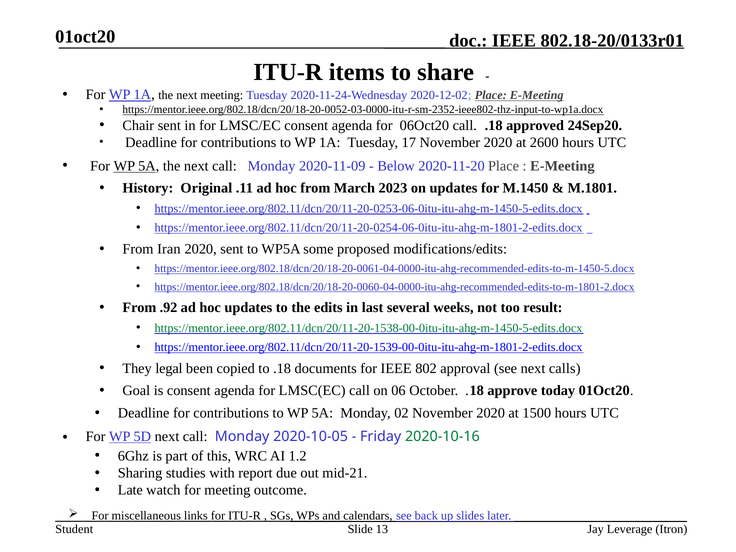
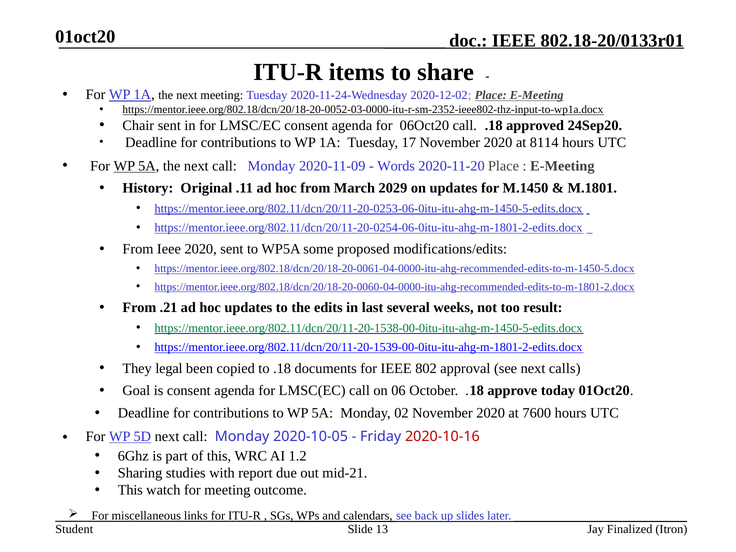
2600: 2600 -> 8114 (544, 143)
Below: Below -> Words (396, 166)
2023: 2023 -> 2029 (393, 188)
From Iran: Iran -> Ieee (169, 249)
.92: .92 -> .21 (169, 308)
1500: 1500 -> 7600 (537, 413)
2020-10-16 colour: green -> red (442, 436)
Late: Late -> This (130, 490)
Leverage: Leverage -> Finalized (630, 529)
